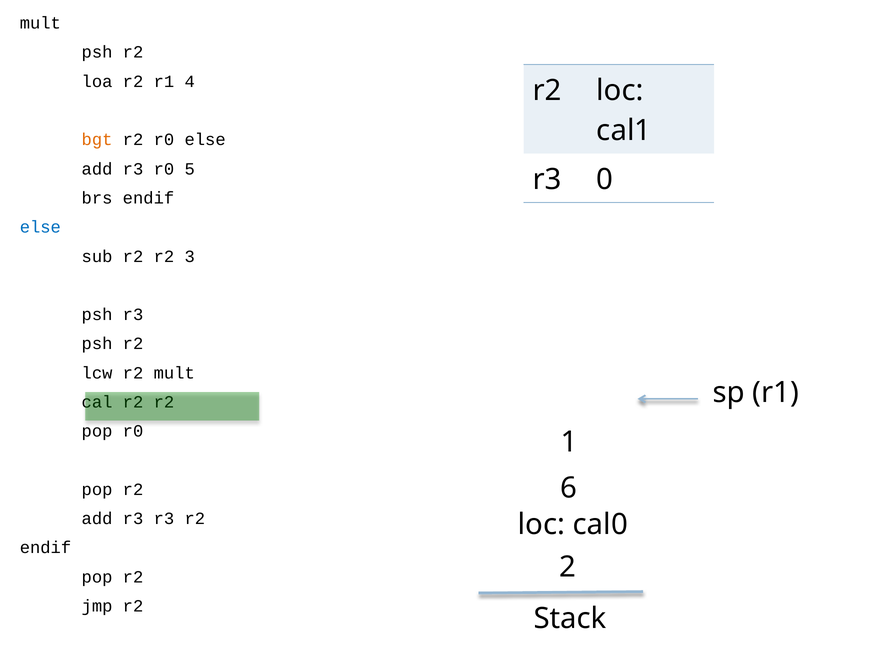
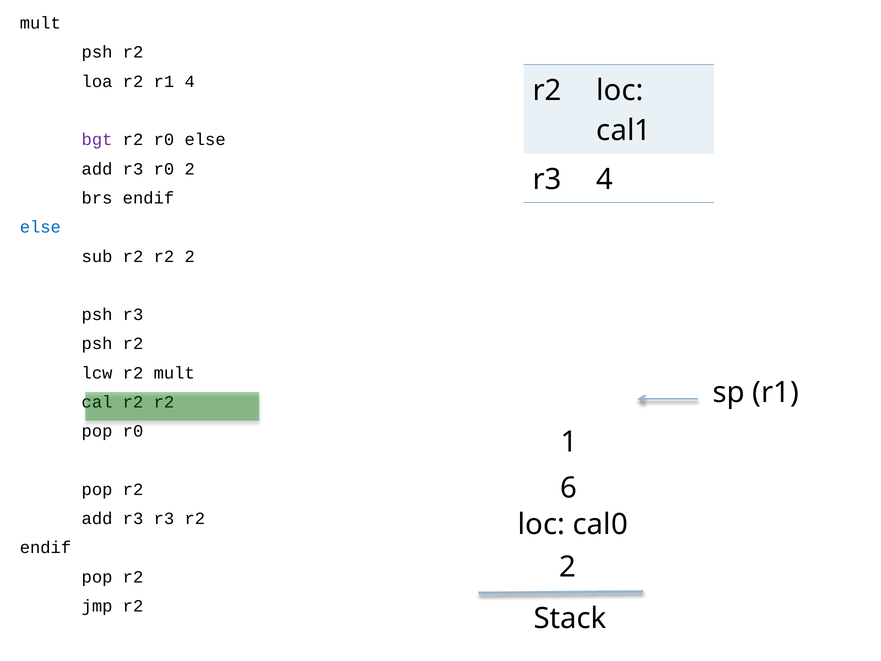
bgt colour: orange -> purple (97, 140)
r0 5: 5 -> 2 (190, 169)
r3 0: 0 -> 4 (605, 180)
r2 3: 3 -> 2 (190, 256)
